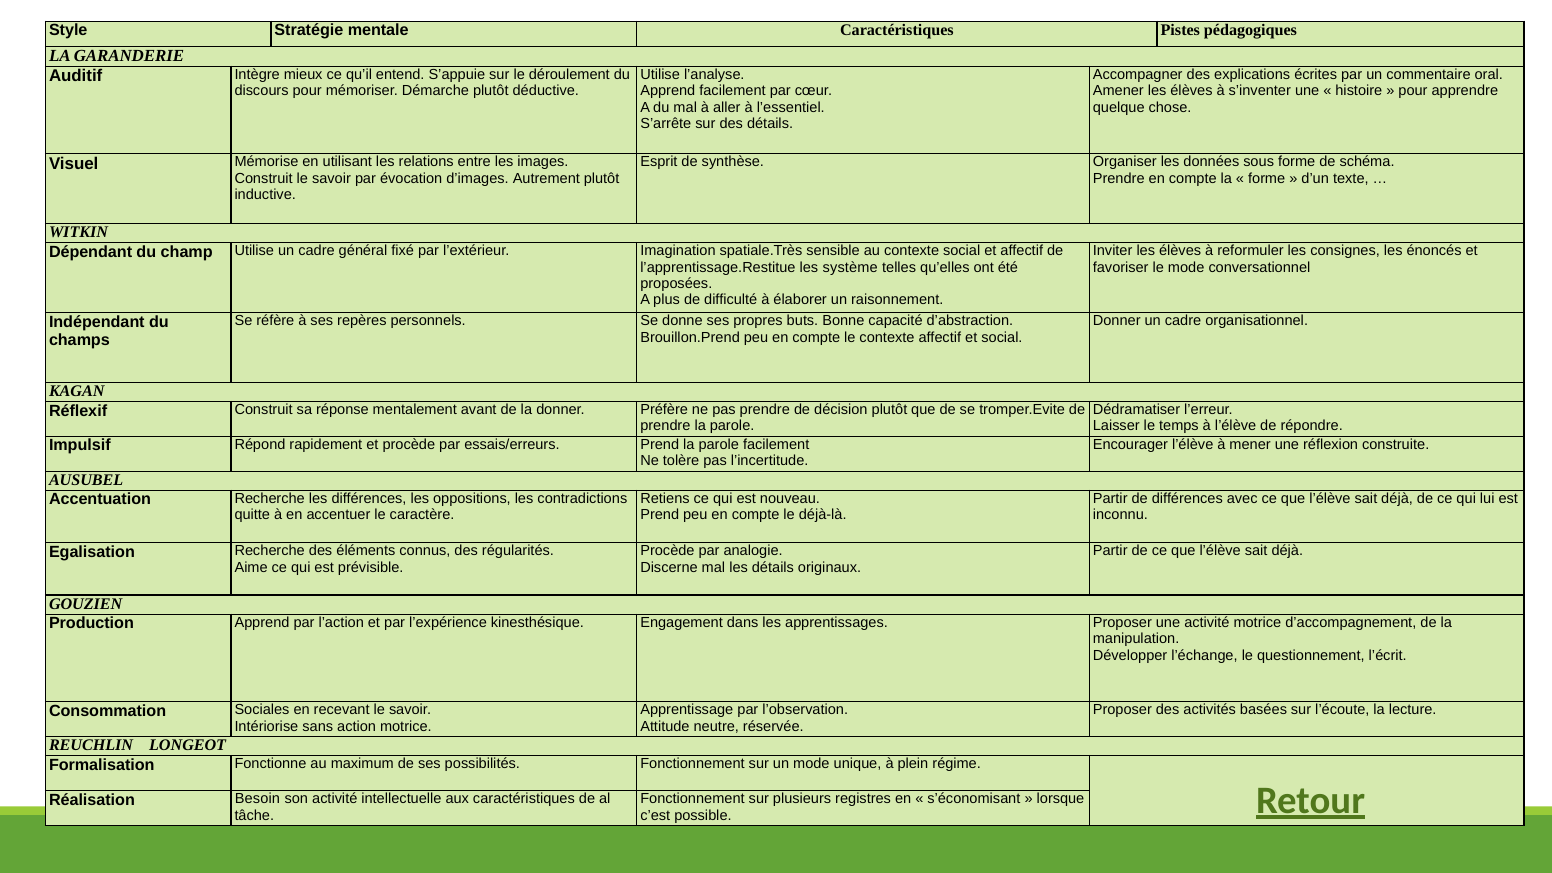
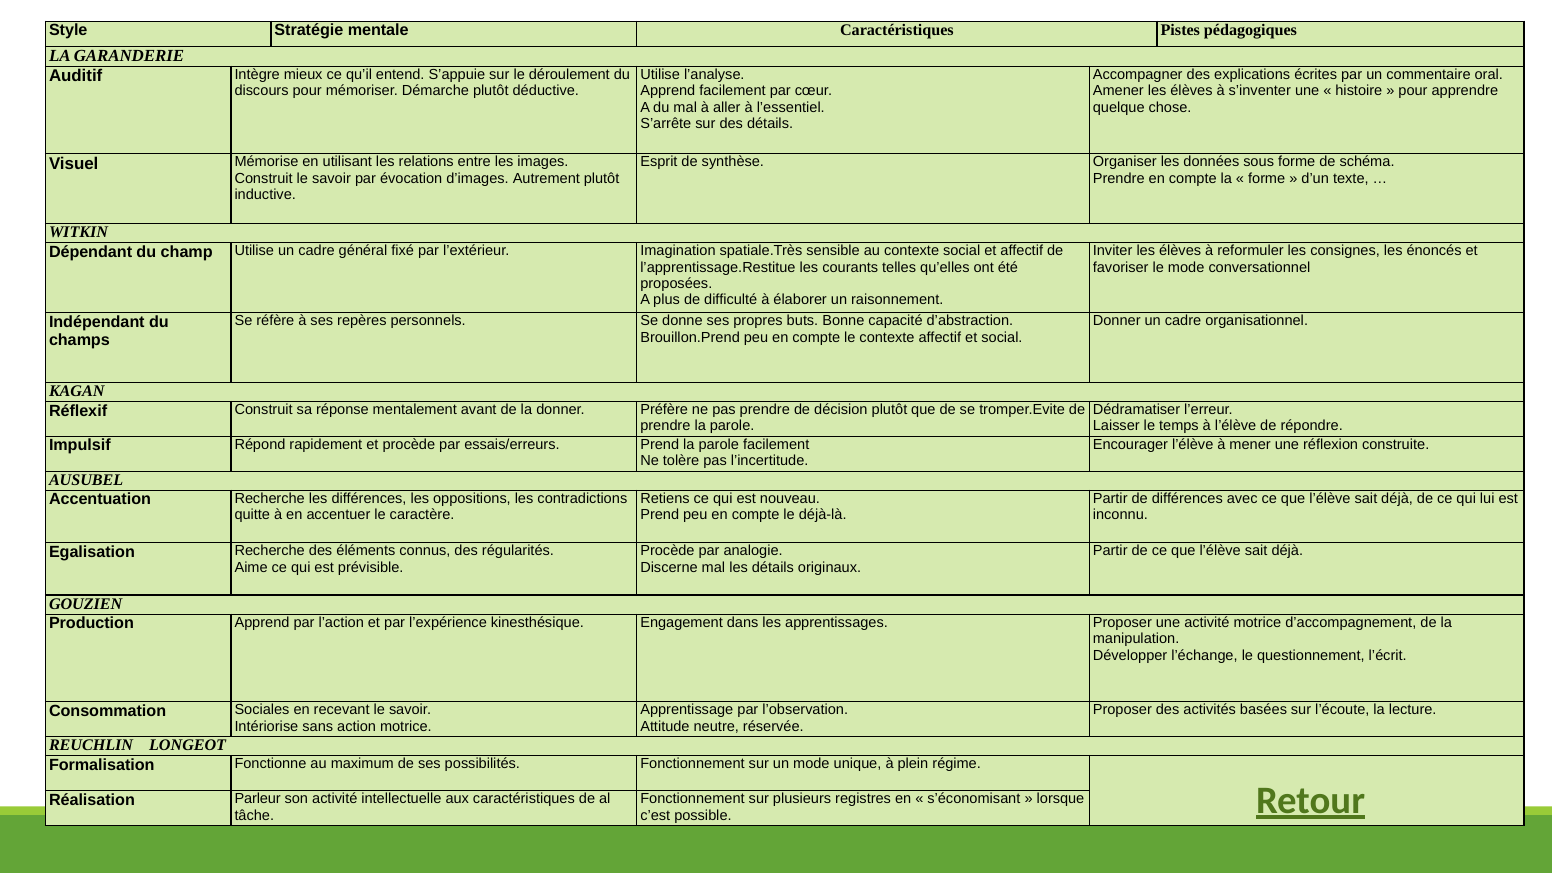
système: système -> courants (850, 267)
Besoin: Besoin -> Parleur (258, 799)
